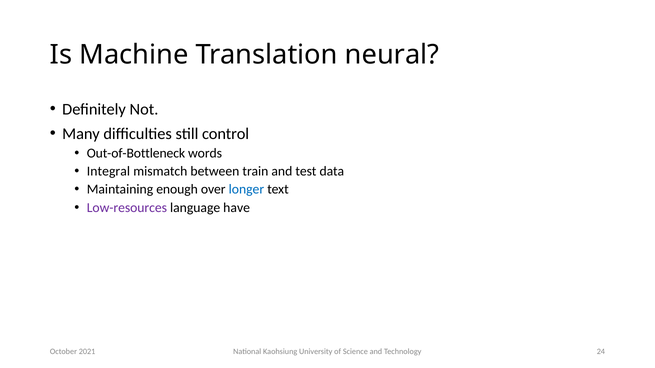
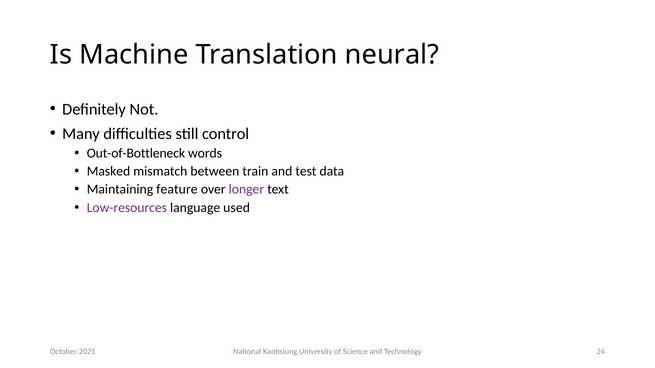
Integral: Integral -> Masked (108, 172)
enough: enough -> feature (177, 190)
longer colour: blue -> purple (246, 190)
have: have -> used (237, 208)
